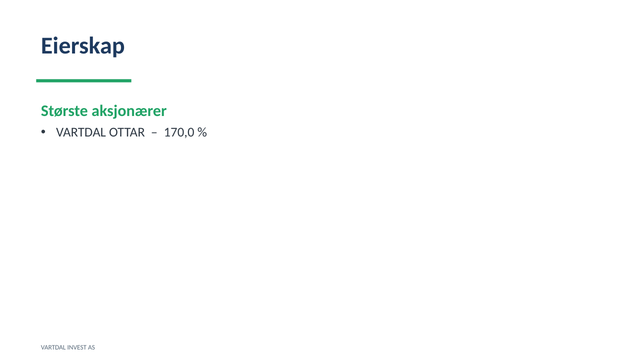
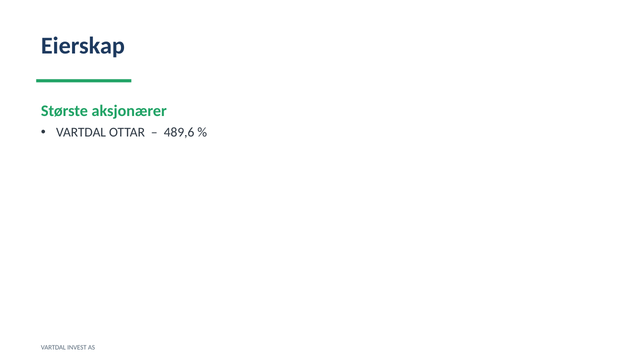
170,0: 170,0 -> 489,6 (179, 132)
